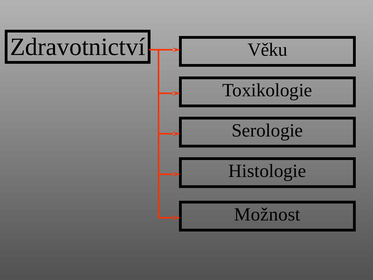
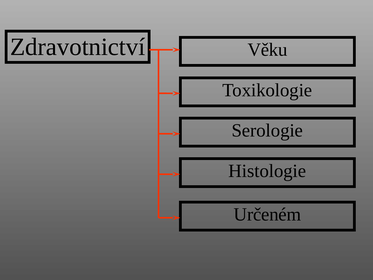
Možnost: Možnost -> Určeném (267, 214)
